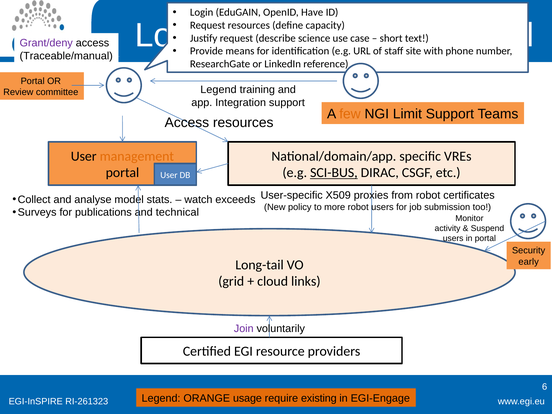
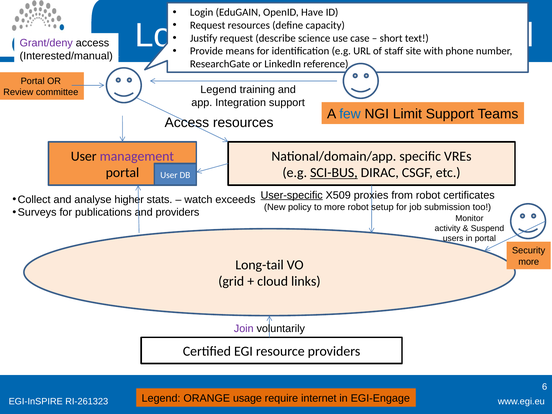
Traceable/manual: Traceable/manual -> Interested/manual (66, 56)
few colour: orange -> blue (350, 114)
management colour: orange -> purple (137, 156)
User-specific underline: none -> present (292, 195)
model: model -> higher (129, 200)
robot users: users -> setup (382, 207)
and technical: technical -> providers (177, 212)
early: early -> more (529, 262)
existing: existing -> internet (319, 398)
